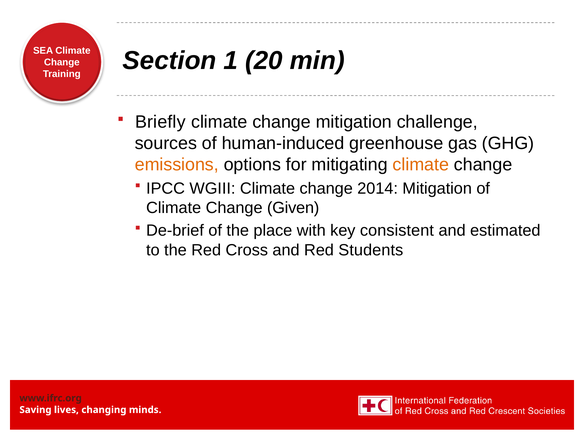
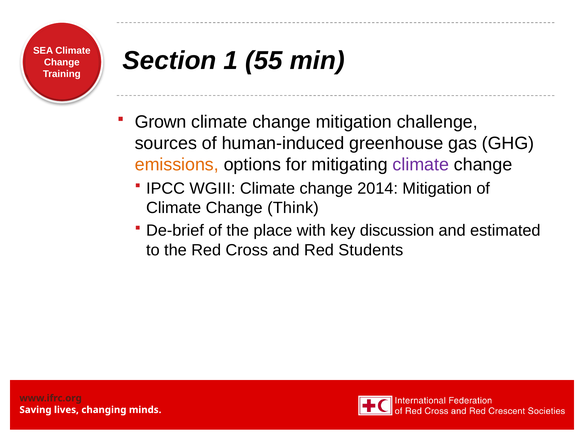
20: 20 -> 55 (264, 61)
Briefly: Briefly -> Grown (161, 122)
climate colour: orange -> purple (421, 165)
Given: Given -> Think (293, 208)
consistent: consistent -> discussion (397, 231)
